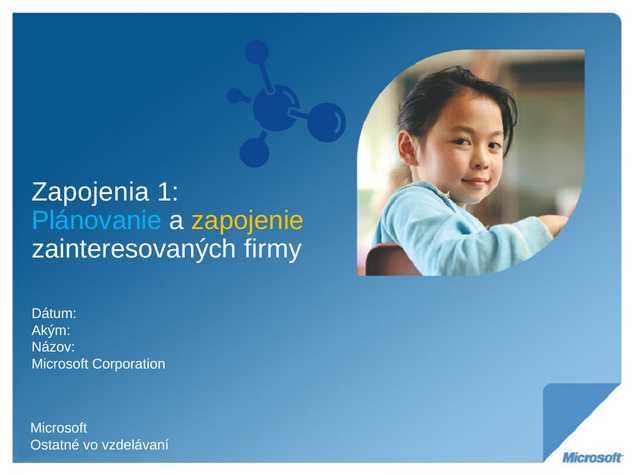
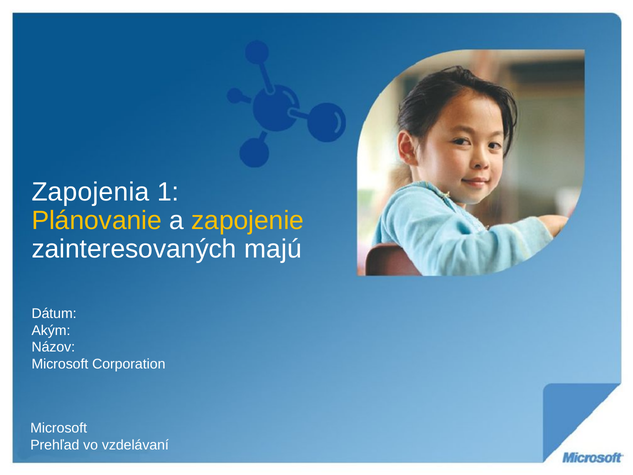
Plánovanie colour: light blue -> yellow (97, 220)
firmy: firmy -> majú (273, 249)
Ostatné: Ostatné -> Prehľad (55, 445)
